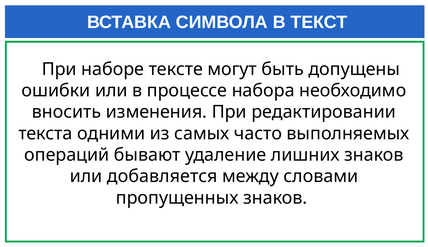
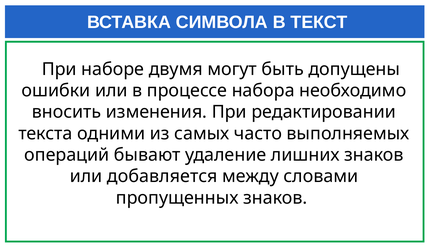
тексте: тексте -> двумя (176, 69)
